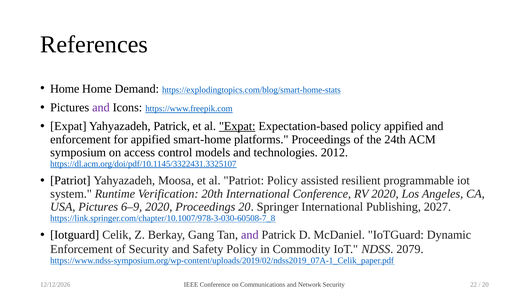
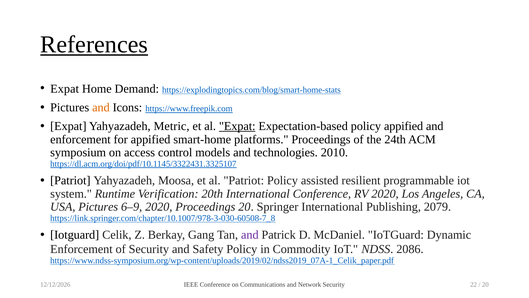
References underline: none -> present (94, 44)
Home: Home -> Expat (65, 89)
and colour: purple -> orange (101, 107)
Yahyazadeh Patrick: Patrick -> Metric (172, 126)
2012: 2012 -> 2010 (334, 152)
2027: 2027 -> 2079 (437, 207)
2079: 2079 -> 2086 (410, 249)
